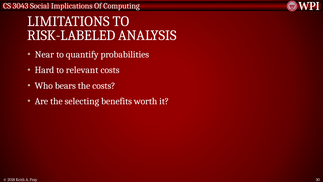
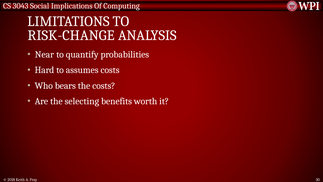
RISK-LABELED: RISK-LABELED -> RISK-CHANGE (71, 35)
relevant: relevant -> assumes (82, 70)
